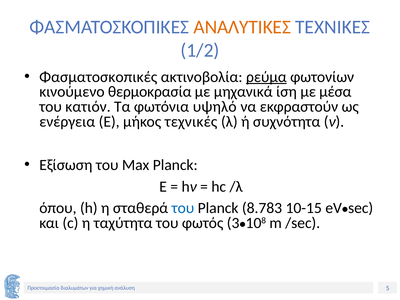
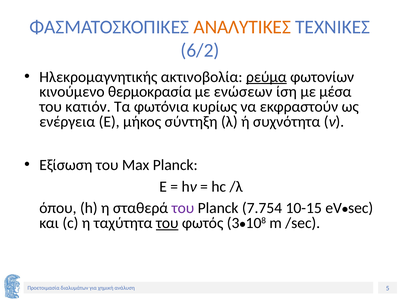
1/2: 1/2 -> 6/2 (200, 50)
Φασματοσκοπικές: Φασματοσκοπικές -> Ηλεκρομαγνητικής (98, 77)
μηχανικά: μηχανικά -> ενώσεων (243, 92)
υψηλό: υψηλό -> κυρίως (215, 107)
τεχνικές: τεχνικές -> σύντηξη (191, 122)
του colour: blue -> purple (183, 208)
8.783: 8.783 -> 7.754 (262, 208)
του underline: none -> present (167, 223)
